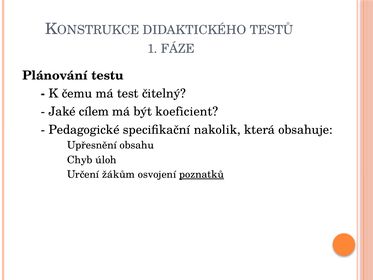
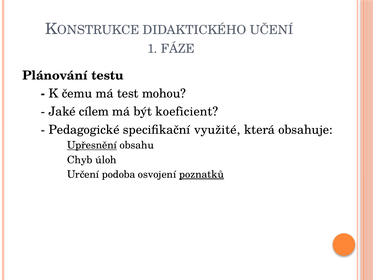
TESTŮ: TESTŮ -> UČENÍ (272, 30)
čitelný: čitelný -> mohou (164, 93)
nakolik: nakolik -> využité (217, 130)
Upřesnění underline: none -> present (92, 145)
žákům: žákům -> podoba (119, 174)
